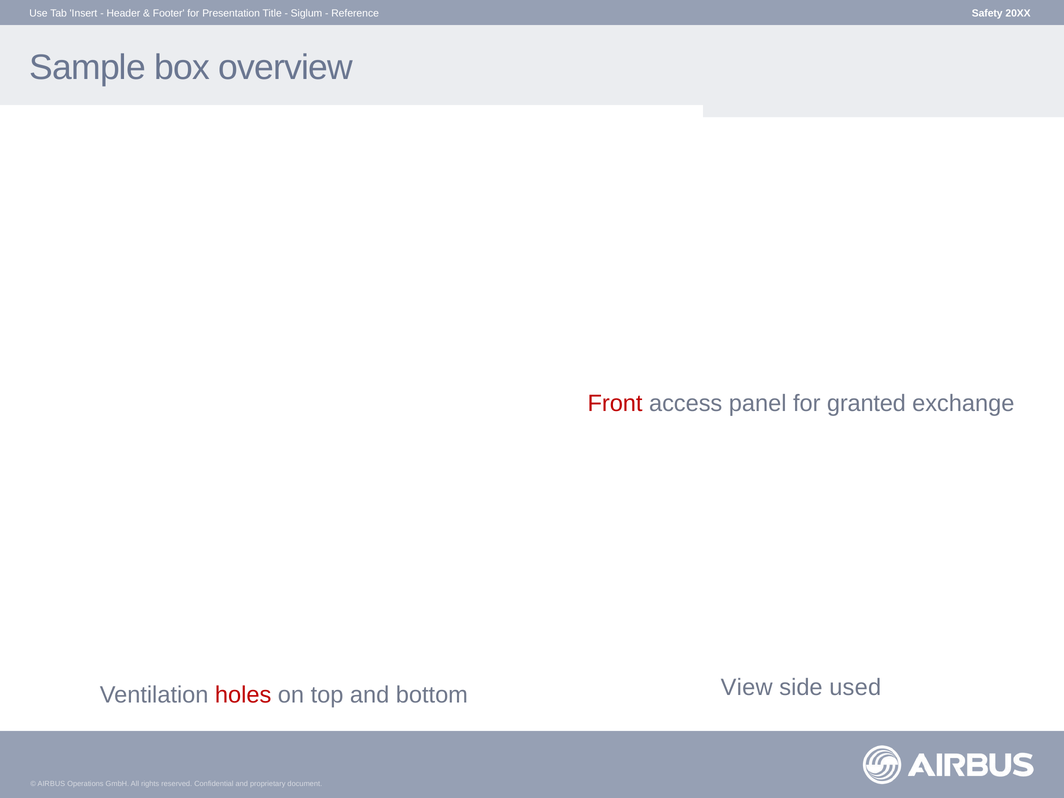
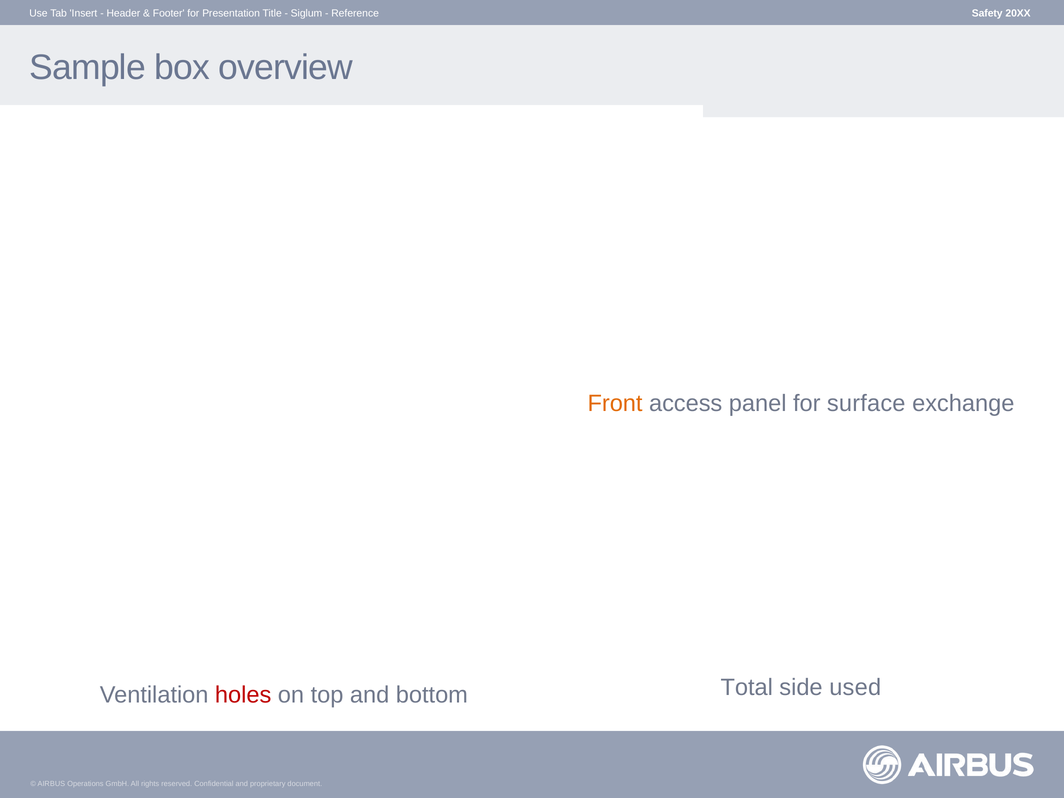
Front colour: red -> orange (615, 404)
granted: granted -> surface (866, 404)
View: View -> Total (747, 687)
